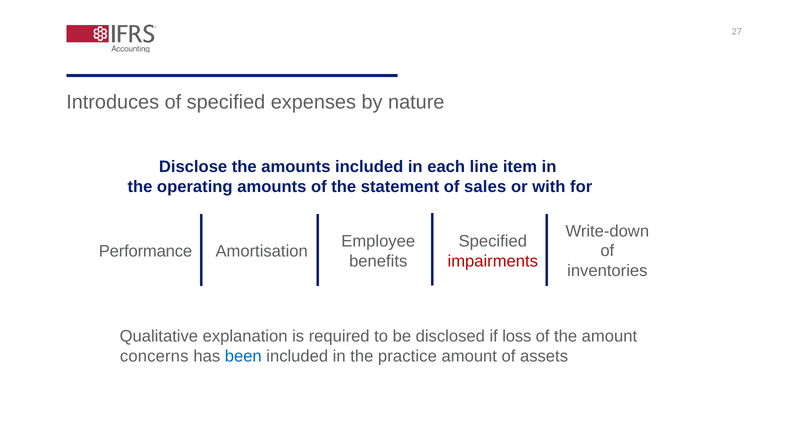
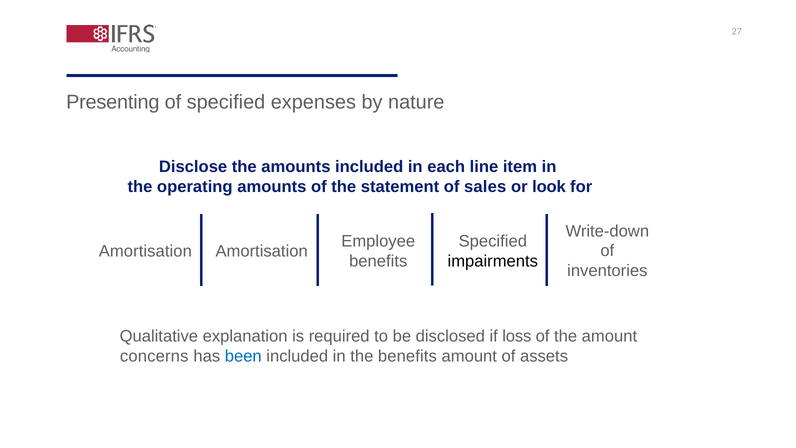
Introduces: Introduces -> Presenting (113, 102)
with: with -> look (549, 186)
Performance: Performance -> Amortisation (145, 251)
impairments colour: red -> black (493, 261)
the practice: practice -> benefits (407, 356)
